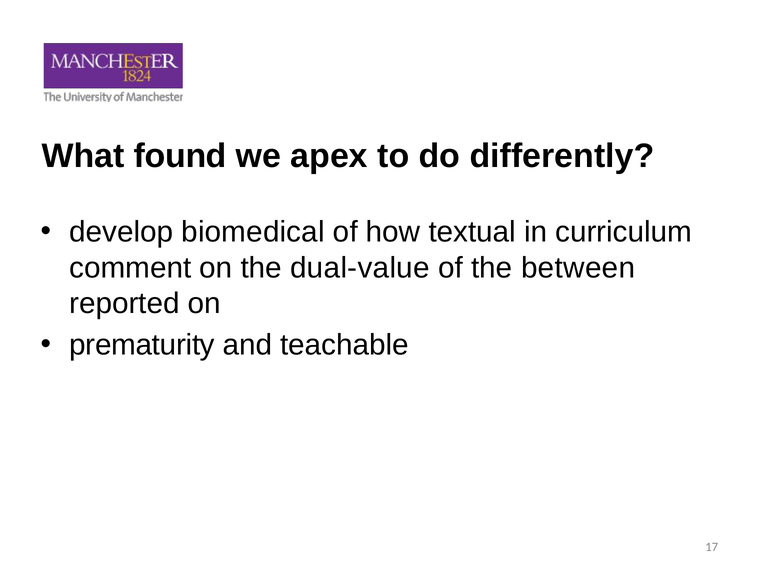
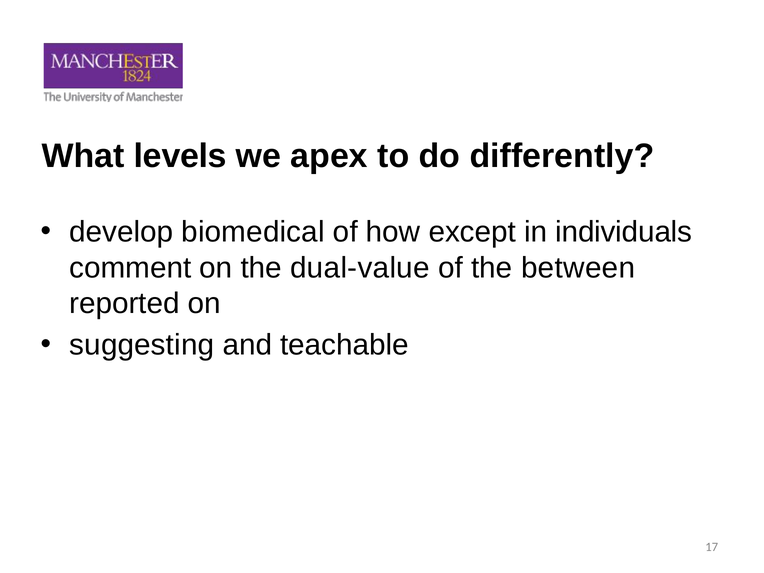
found: found -> levels (180, 156)
textual: textual -> except (472, 232)
curriculum: curriculum -> individuals (624, 232)
prematurity: prematurity -> suggesting (142, 345)
